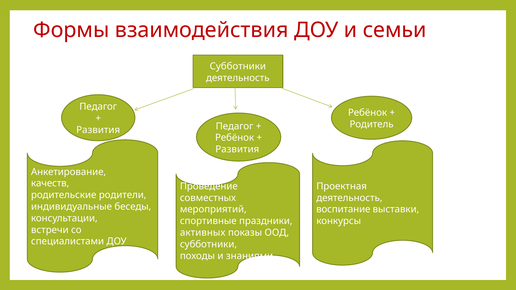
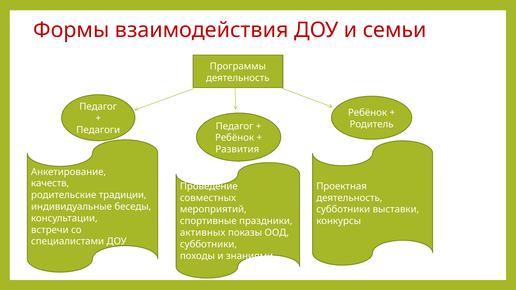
Субботники: Субботники -> Программы (238, 66)
Развития: Развития -> Педагоги (98, 130)
родители: родители -> традиции (123, 195)
воспитание: воспитание -> субботники (343, 210)
